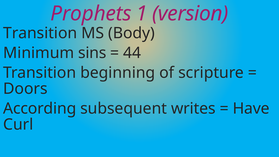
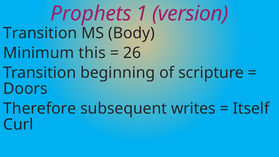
sins: sins -> this (92, 53)
44: 44 -> 26 (132, 53)
According: According -> Therefore (40, 108)
Have: Have -> Itself (251, 108)
